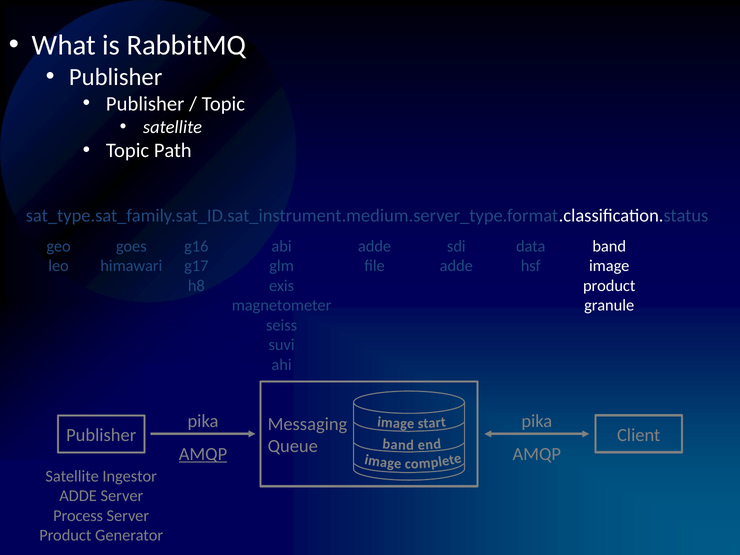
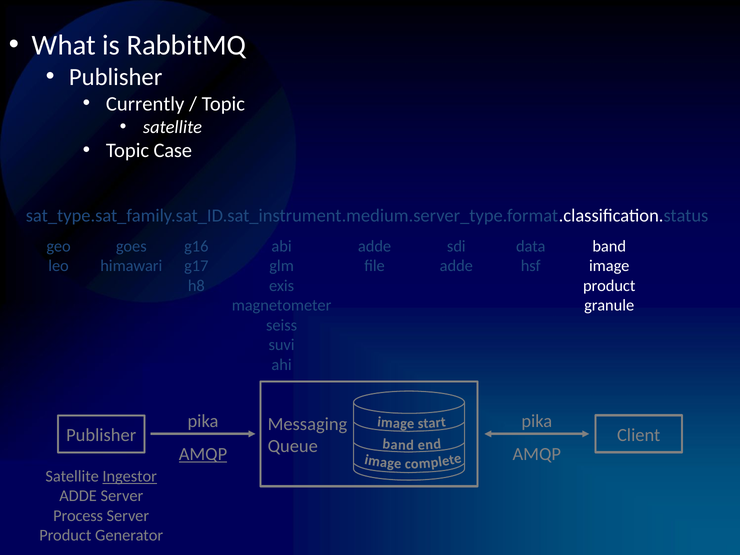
Publisher: Publisher -> Currently (145, 104)
Path: Path -> Case (173, 151)
Ingestor underline: none -> present (130, 476)
